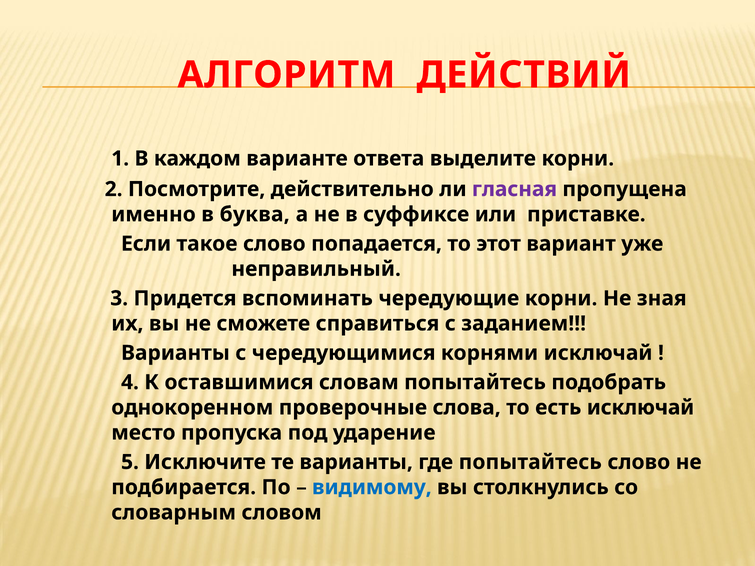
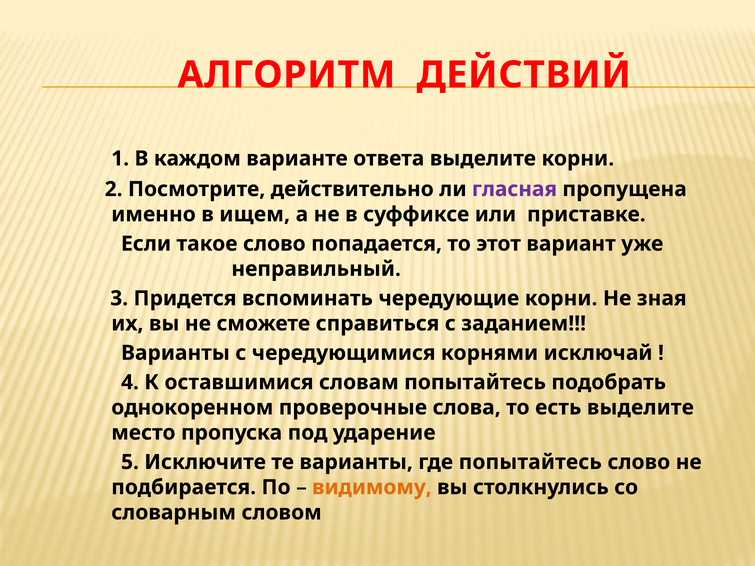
буква: буква -> ищем (255, 214)
есть исключай: исключай -> выделите (640, 408)
видимому colour: blue -> orange (372, 487)
